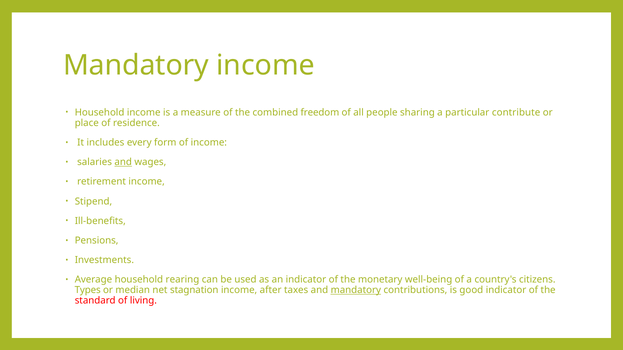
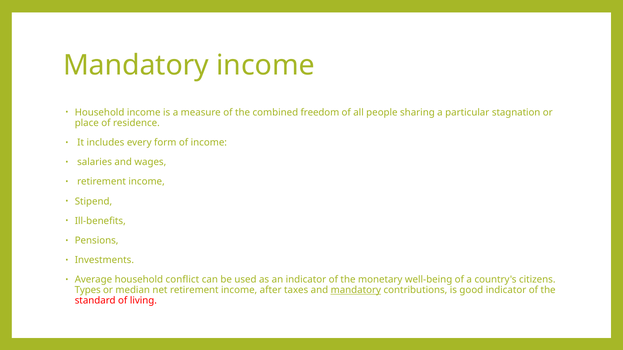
contribute: contribute -> stagnation (516, 113)
and underline: present -> none (123, 162)
rearing: rearing -> conflict (182, 280)
net stagnation: stagnation -> retirement (194, 291)
